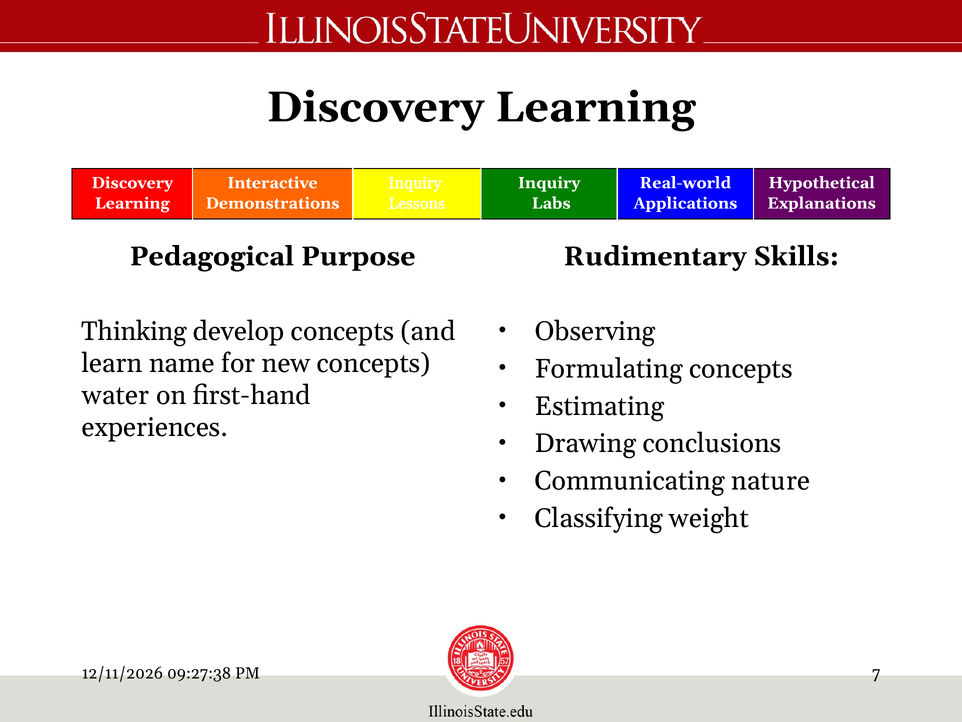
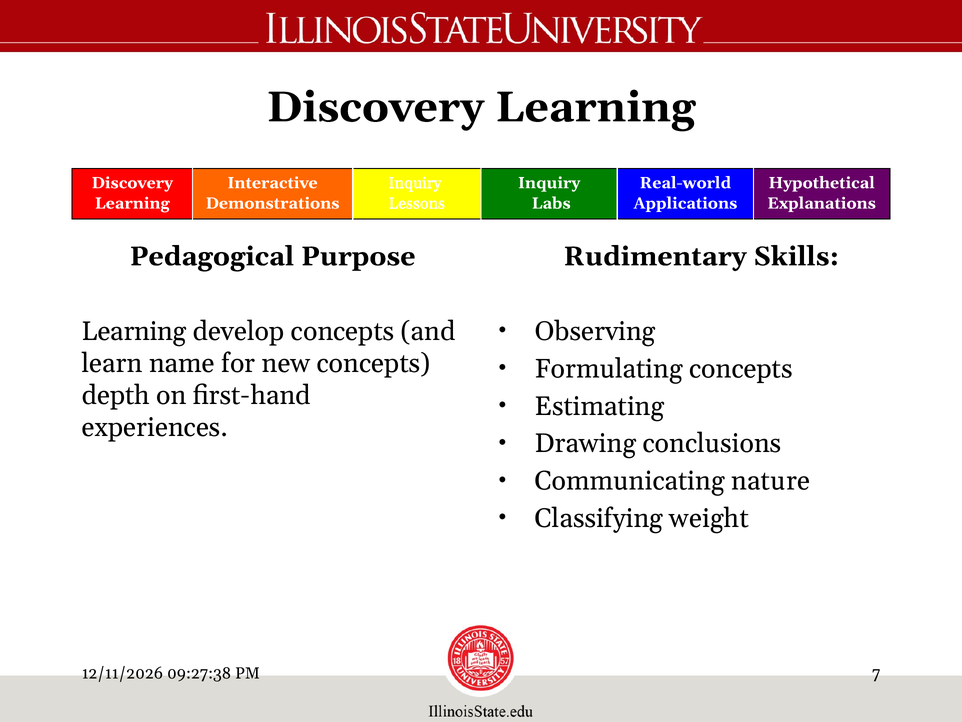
Thinking: Thinking -> Learning (134, 331)
water: water -> depth (116, 395)
